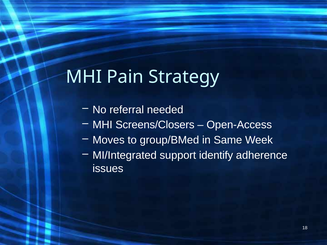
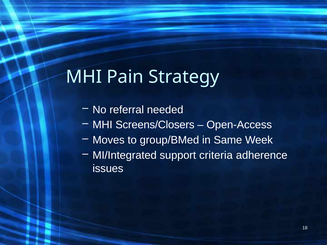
identify: identify -> criteria (216, 156)
